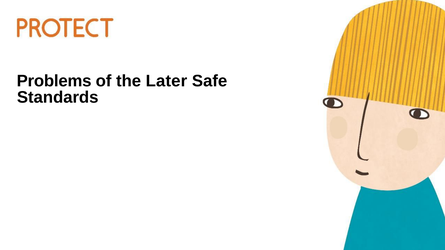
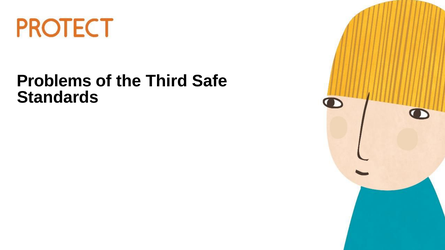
Later: Later -> Third (167, 81)
